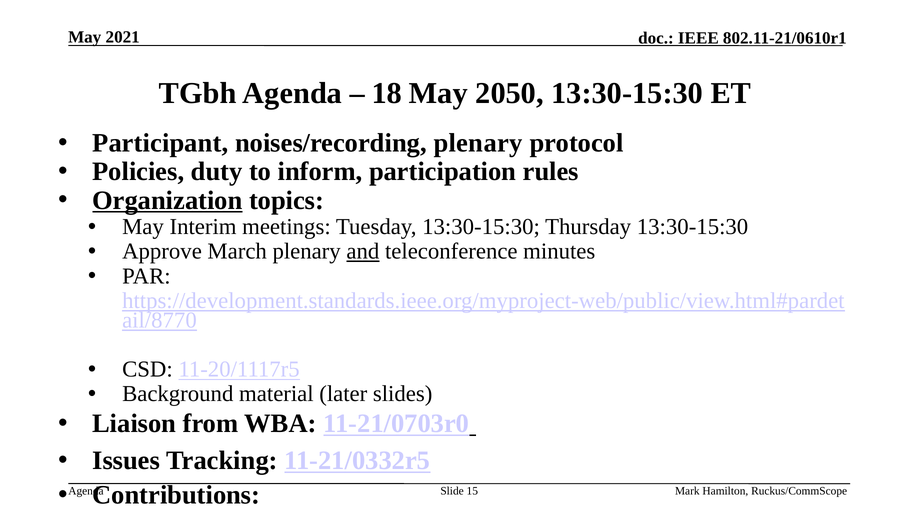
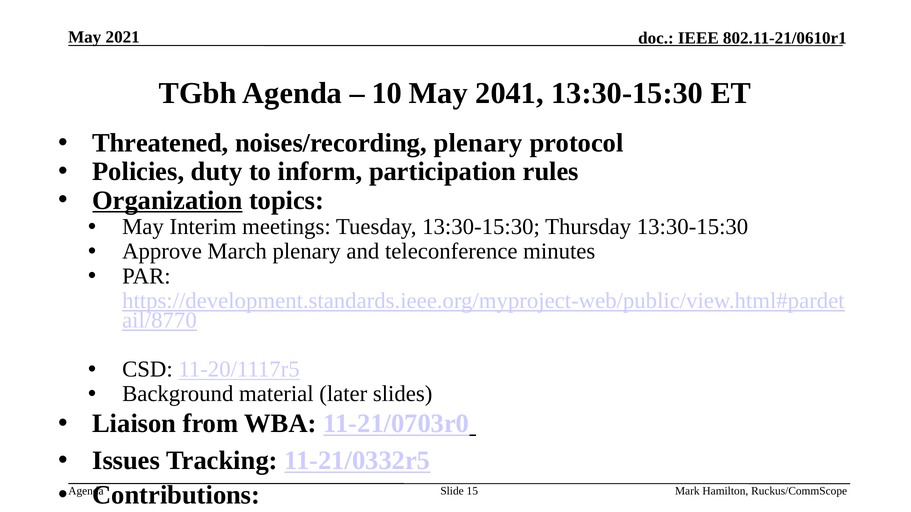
18: 18 -> 10 (387, 93)
2050: 2050 -> 2041 (510, 93)
Participant: Participant -> Threatened (160, 143)
and underline: present -> none (363, 252)
